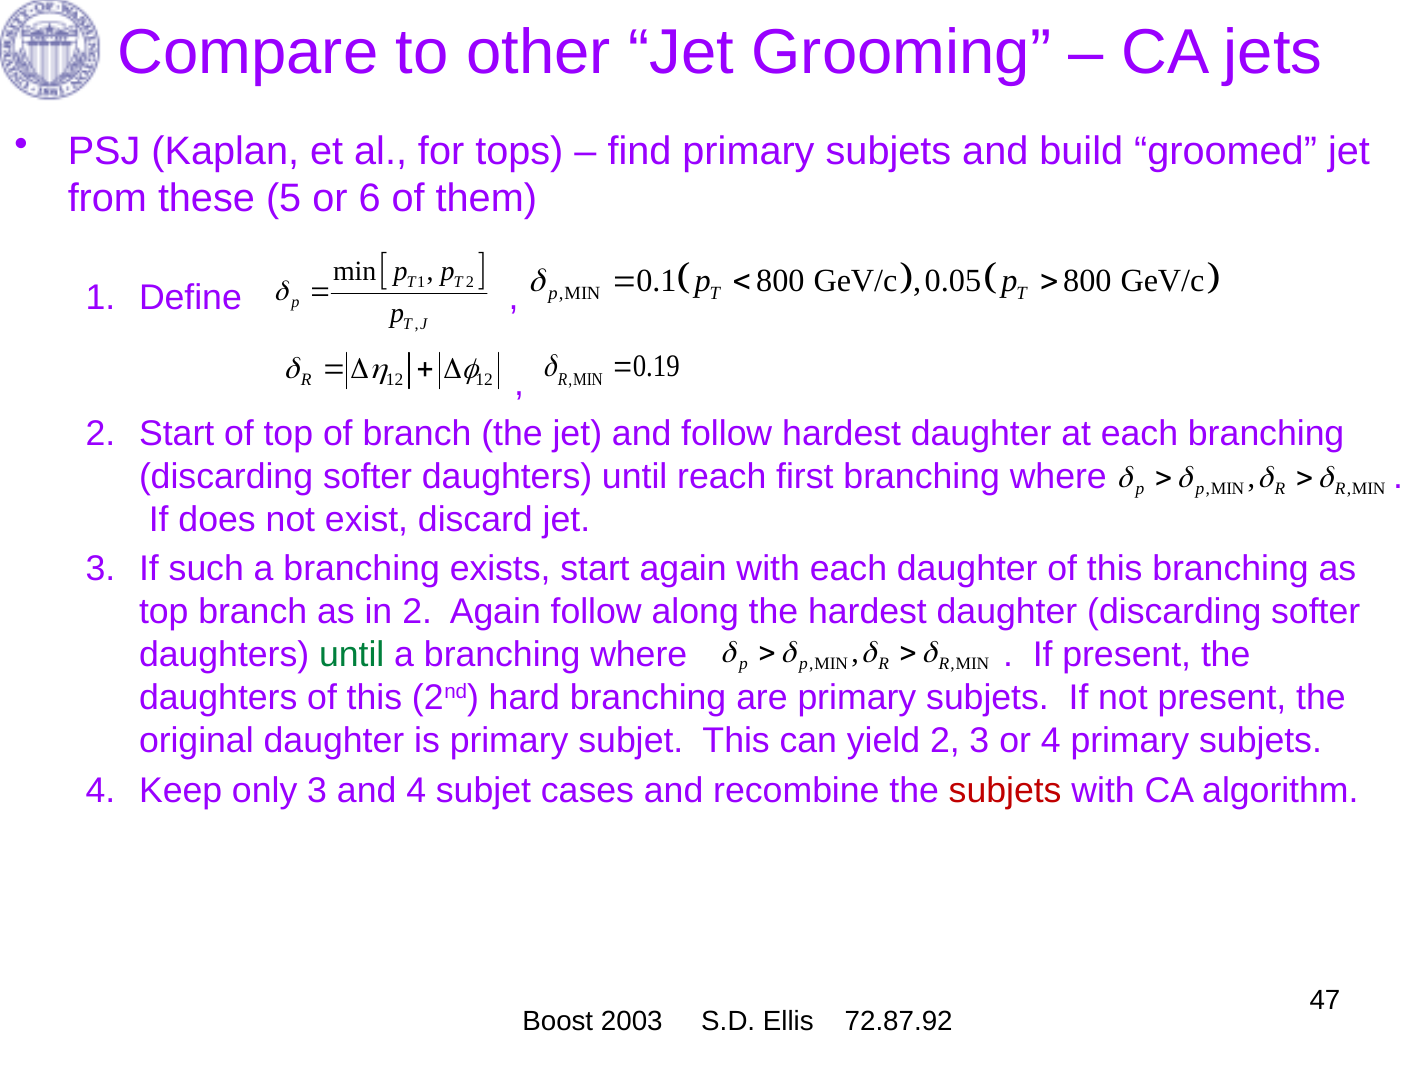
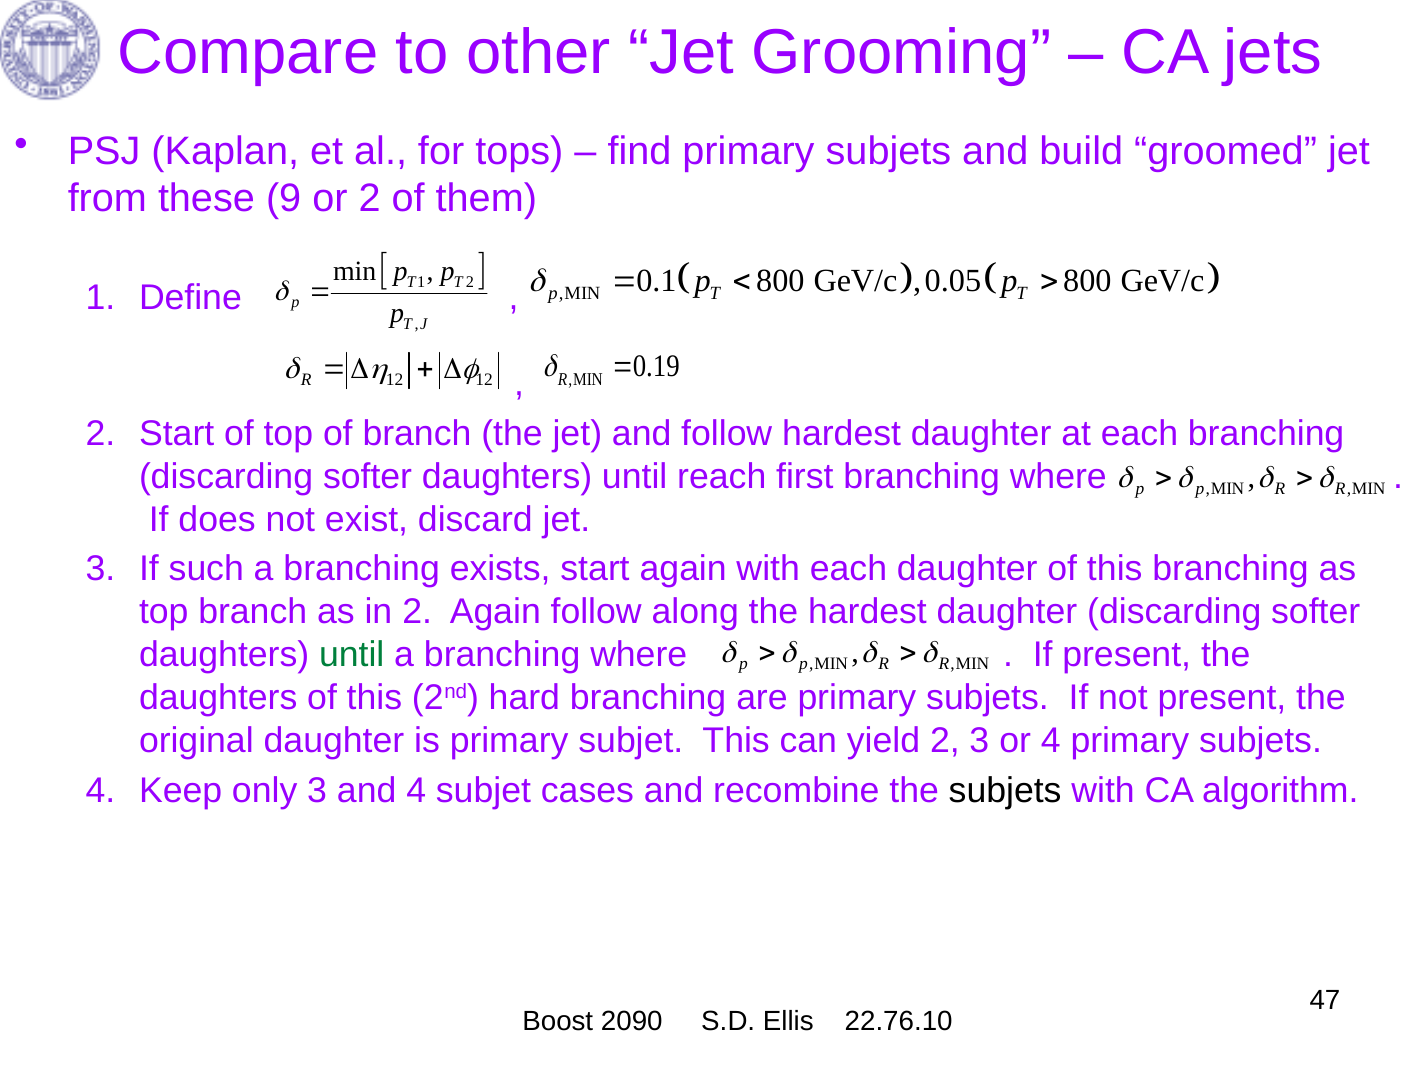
5: 5 -> 9 (284, 198)
or 6: 6 -> 2 (370, 198)
subjets colour: red -> black (1005, 790)
2003: 2003 -> 2090 (632, 1021)
72.87.92: 72.87.92 -> 22.76.10 (899, 1021)
